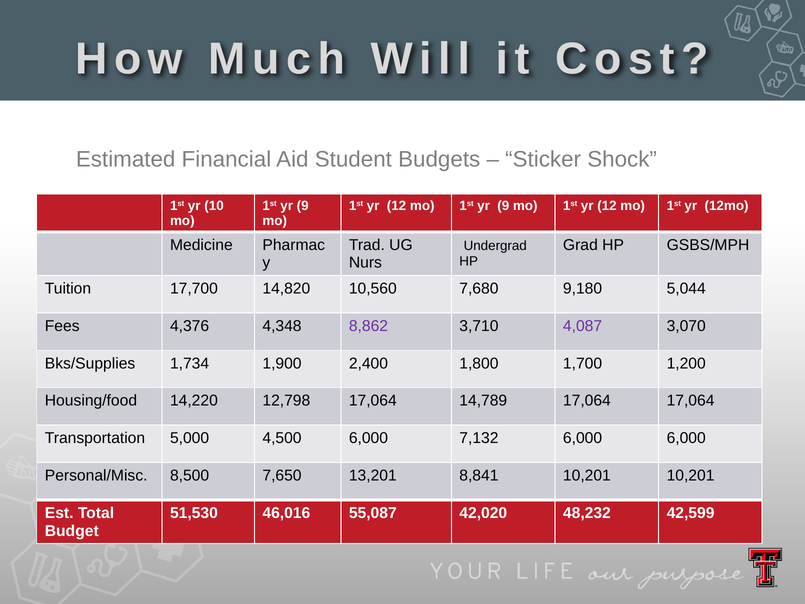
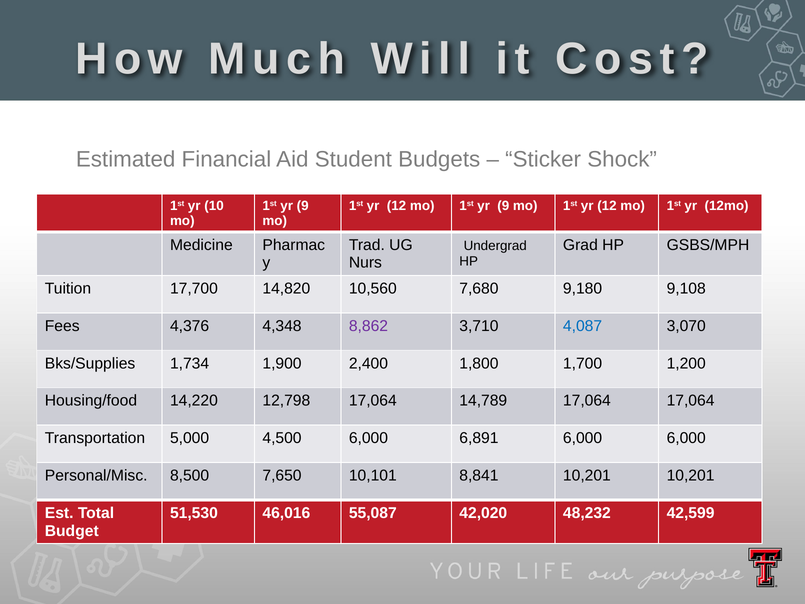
5,044: 5,044 -> 9,108 (686, 288)
4,087 colour: purple -> blue (583, 326)
7,132: 7,132 -> 6,891 (479, 438)
13,201: 13,201 -> 10,101 (373, 476)
